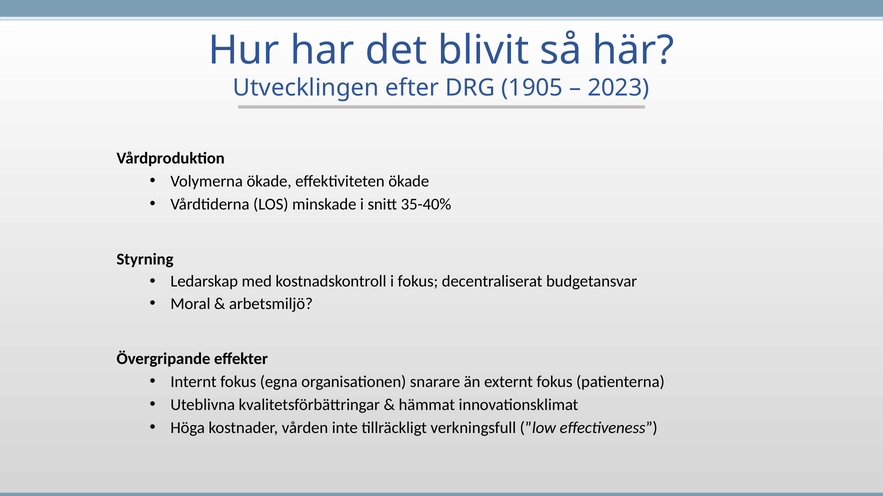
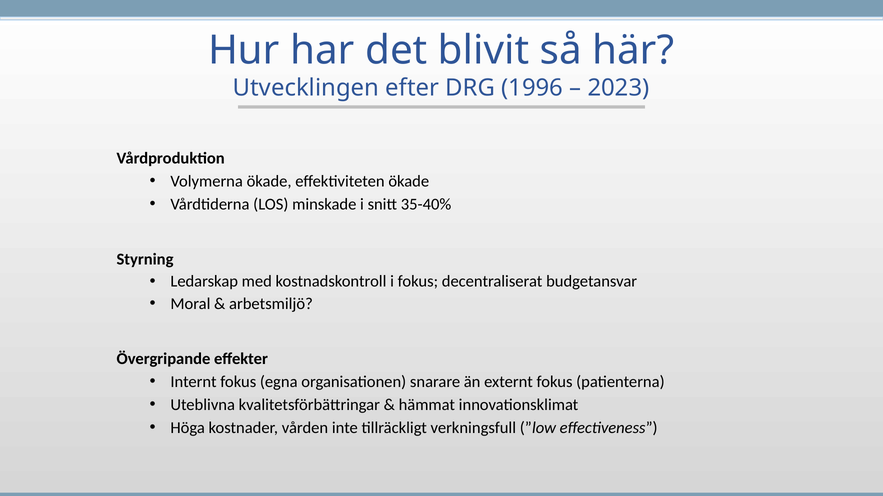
1905: 1905 -> 1996 (532, 88)
